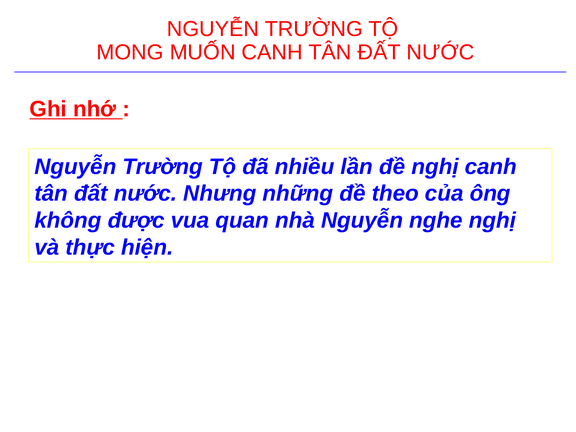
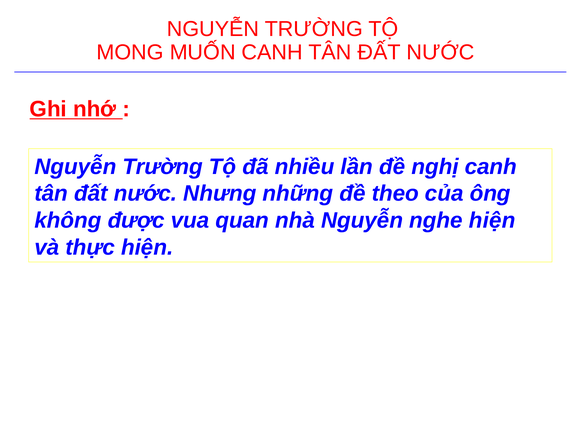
nghe nghị: nghị -> hiện (492, 220)
